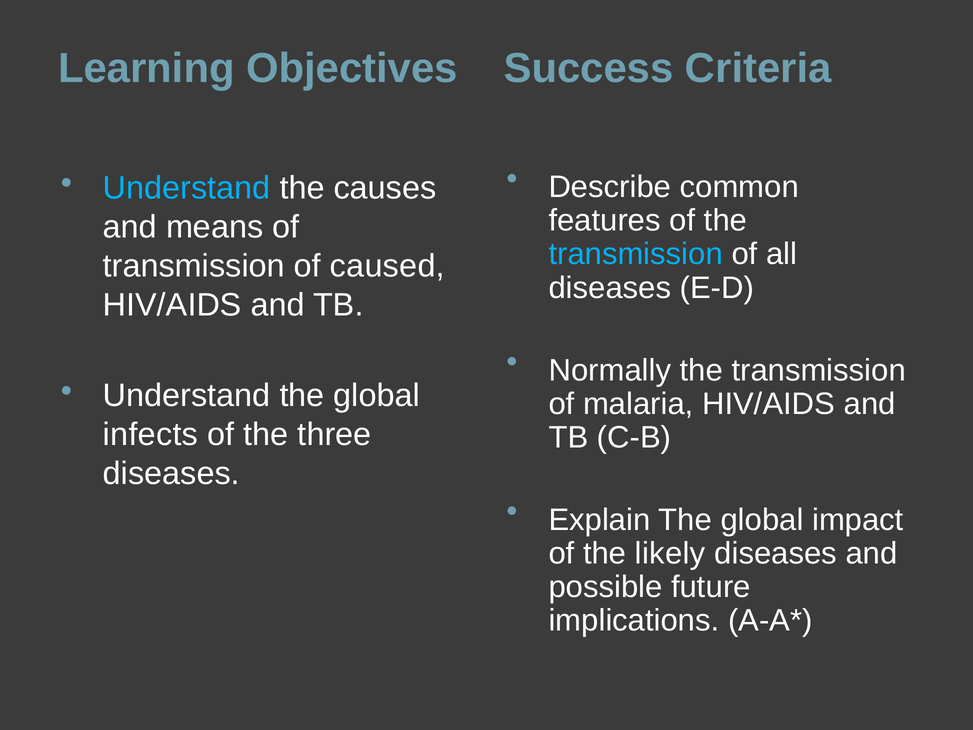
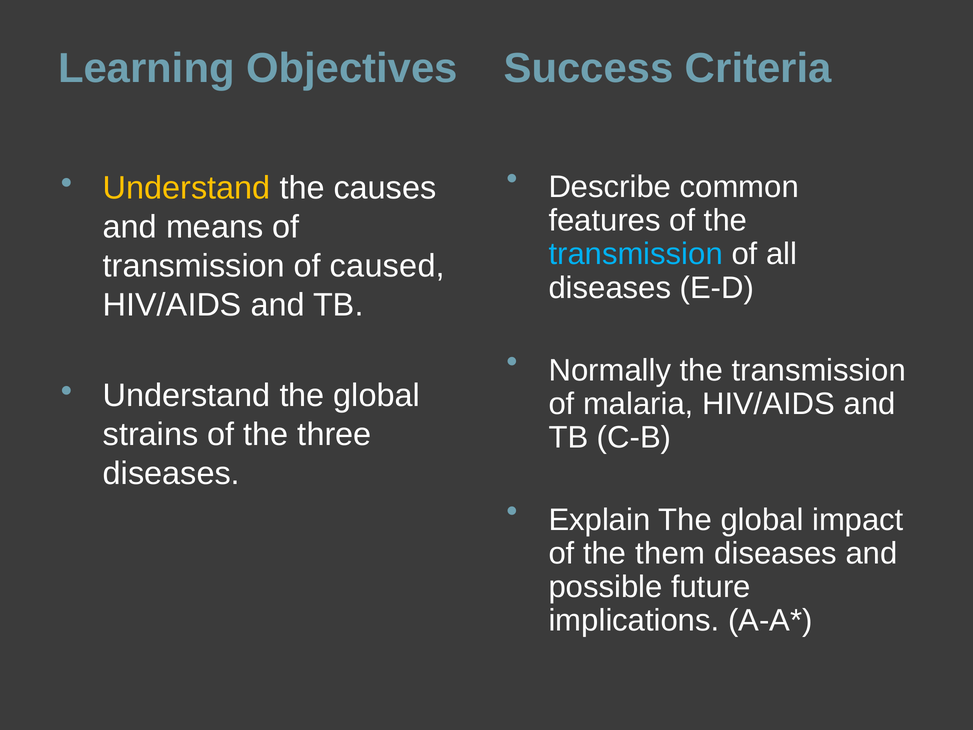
Understand colour: light blue -> yellow (187, 188)
infects: infects -> strains (151, 434)
likely: likely -> them (670, 553)
